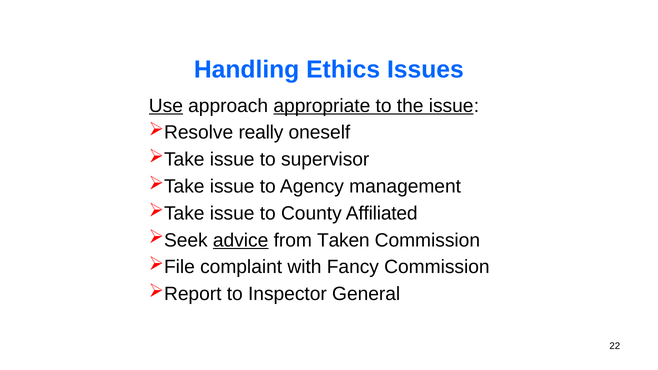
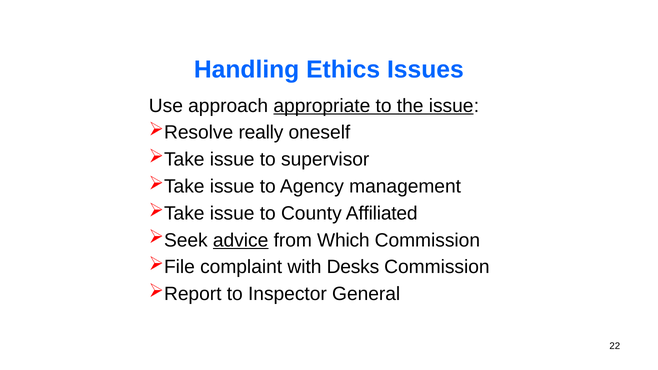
Use underline: present -> none (166, 106)
Taken: Taken -> Which (343, 240)
Fancy: Fancy -> Desks (353, 267)
